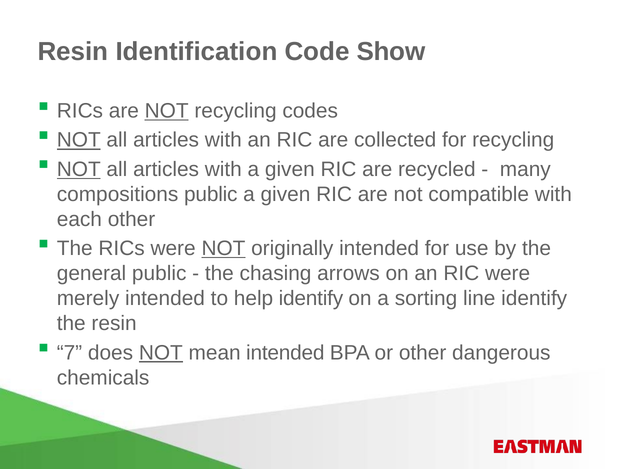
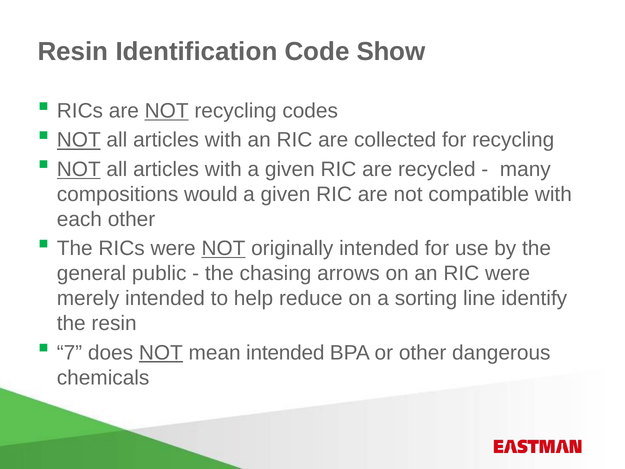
compositions public: public -> would (211, 194)
help identify: identify -> reduce (311, 298)
